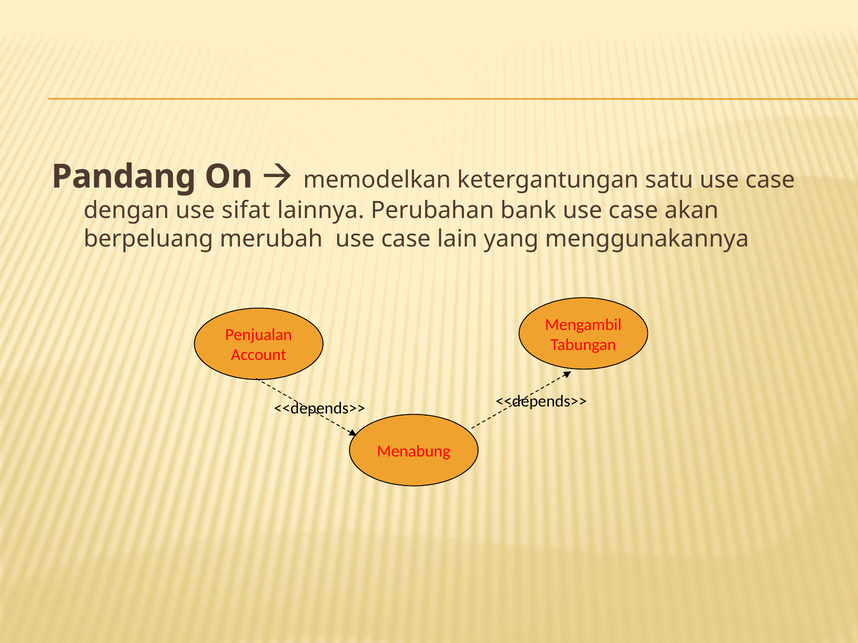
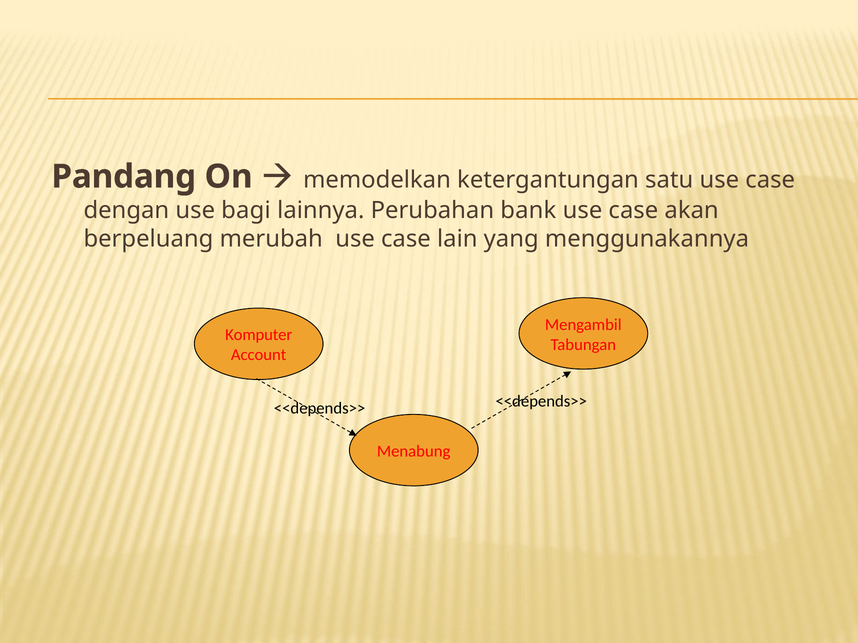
sifat: sifat -> bagi (246, 210)
Penjualan: Penjualan -> Komputer (259, 335)
